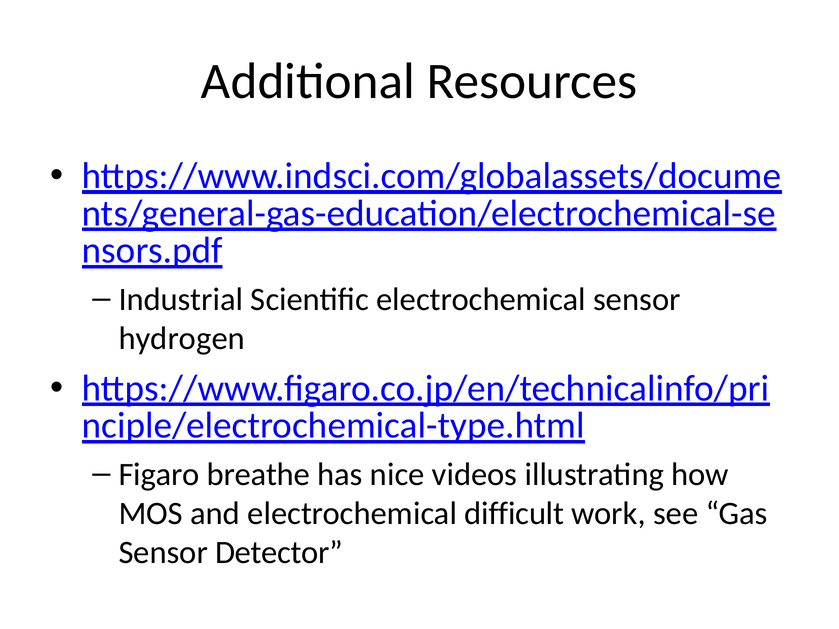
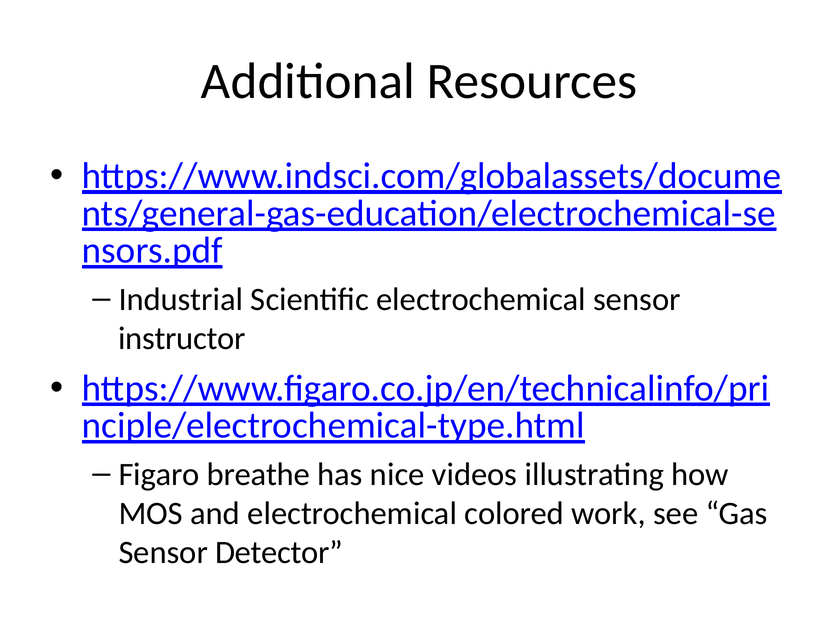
hydrogen: hydrogen -> instructor (182, 339)
difficult: difficult -> colored (514, 514)
